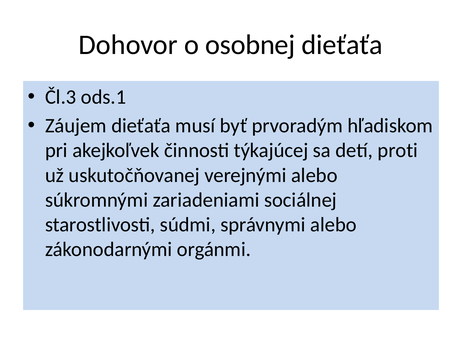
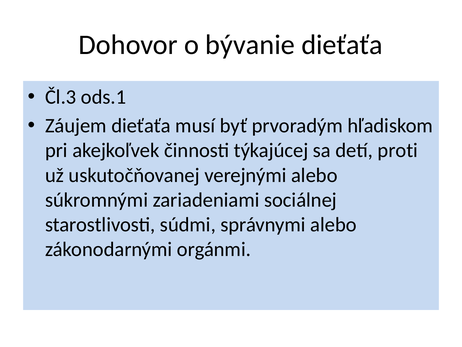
osobnej: osobnej -> bývanie (250, 45)
